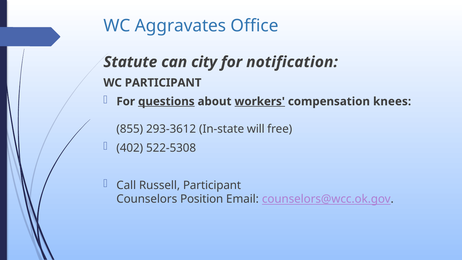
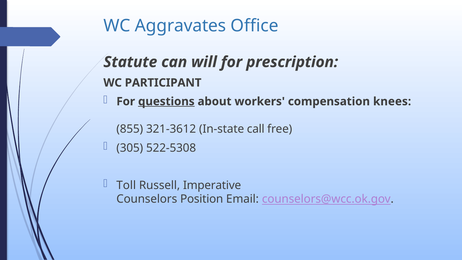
city: city -> will (204, 62)
notification: notification -> prescription (292, 62)
workers underline: present -> none (260, 101)
293-3612: 293-3612 -> 321-3612 (171, 129)
will: will -> call (256, 129)
402: 402 -> 305 (130, 148)
Call: Call -> Toll (126, 185)
Russell Participant: Participant -> Imperative (212, 185)
